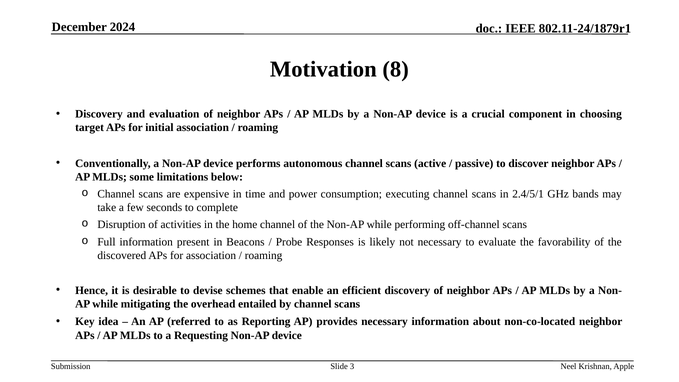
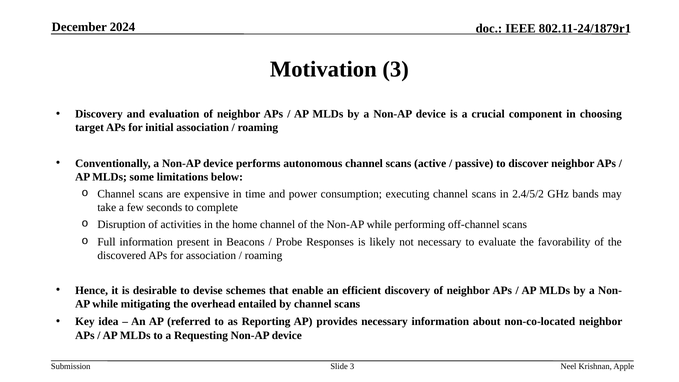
Motivation 8: 8 -> 3 (396, 69)
2.4/5/1: 2.4/5/1 -> 2.4/5/2 (528, 194)
